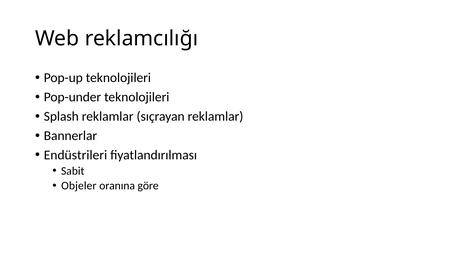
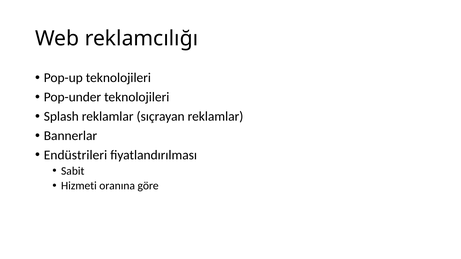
Objeler: Objeler -> Hizmeti (79, 186)
